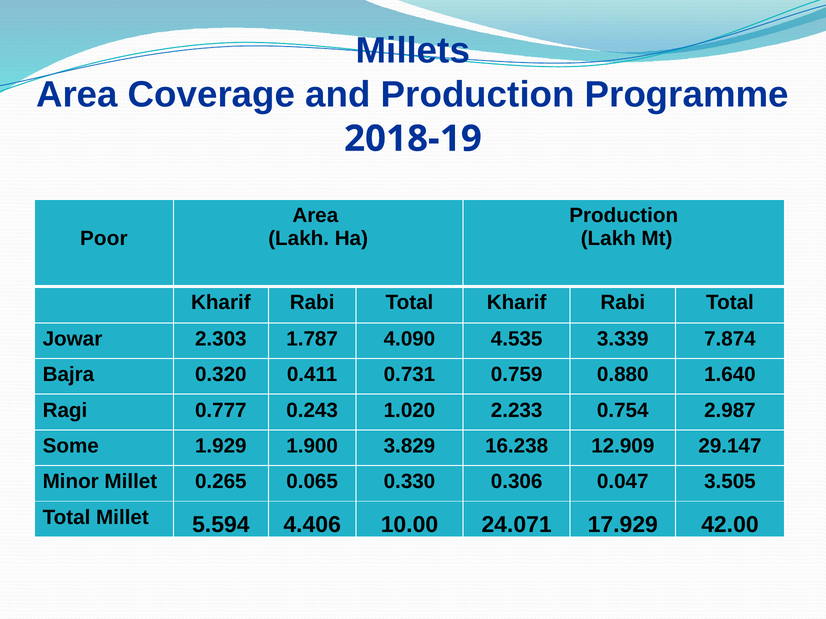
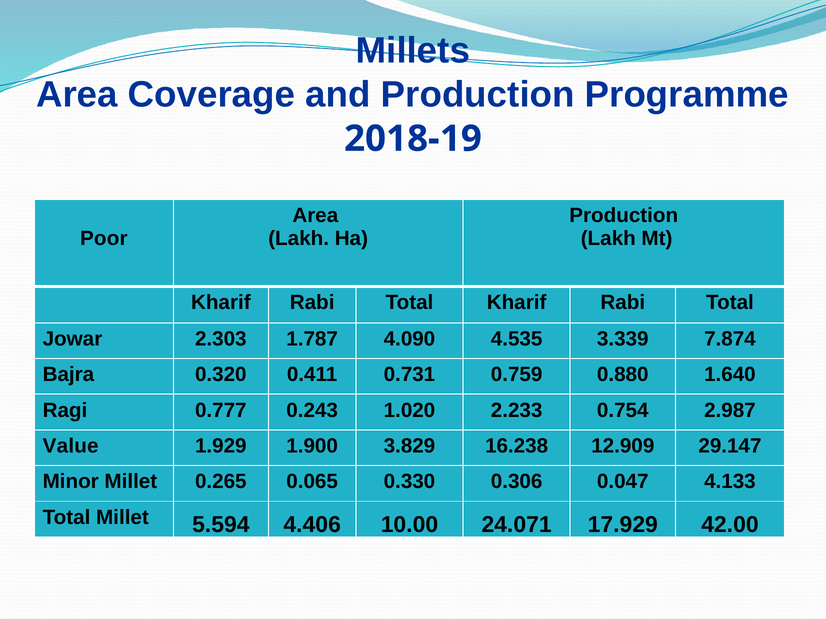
Some: Some -> Value (71, 446)
3.505: 3.505 -> 4.133 (730, 482)
